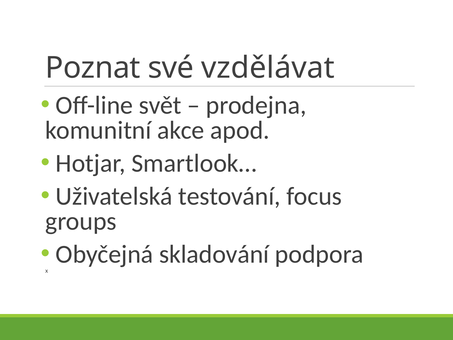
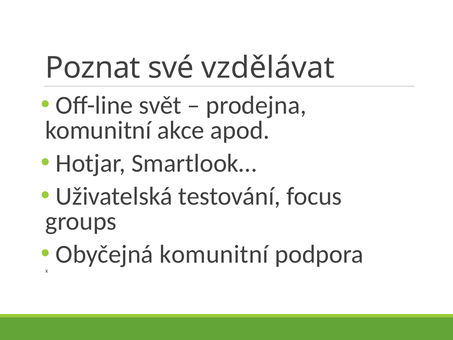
Obyčejná skladování: skladování -> komunitní (214, 254)
